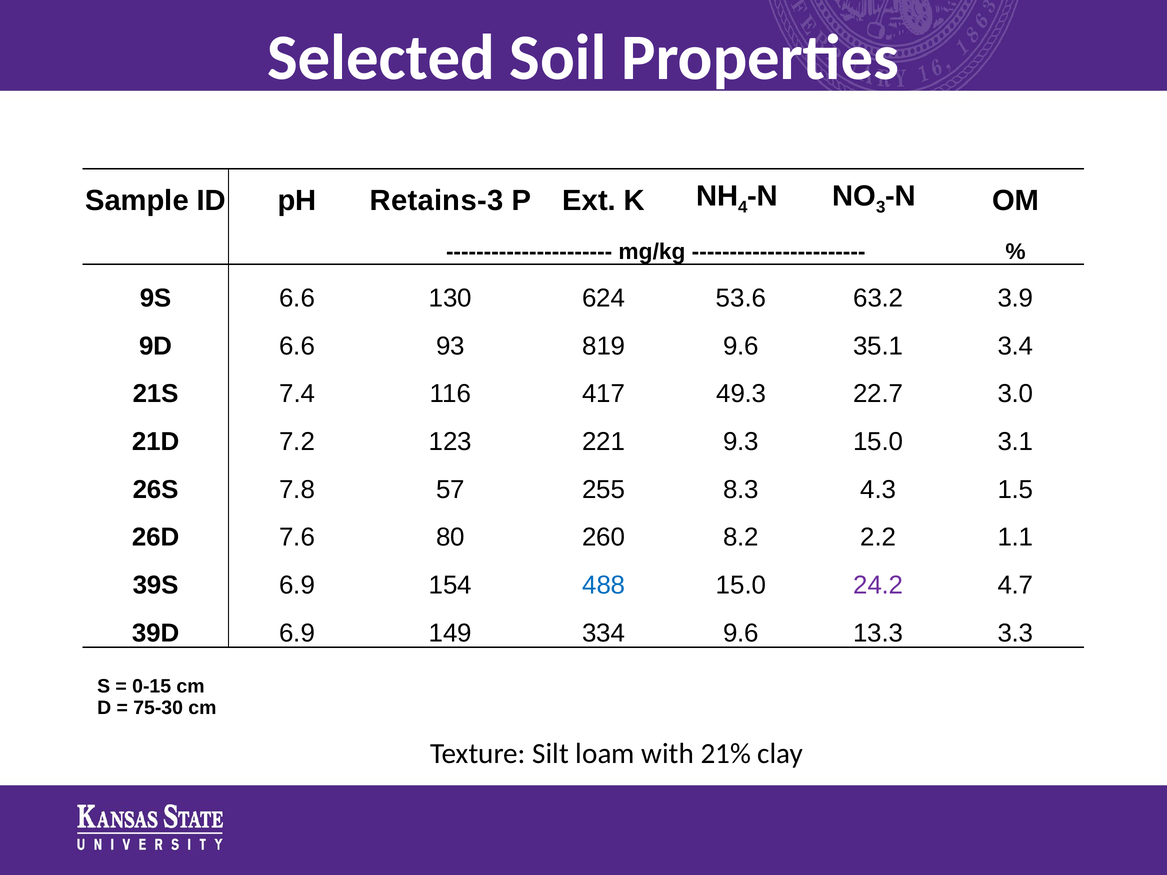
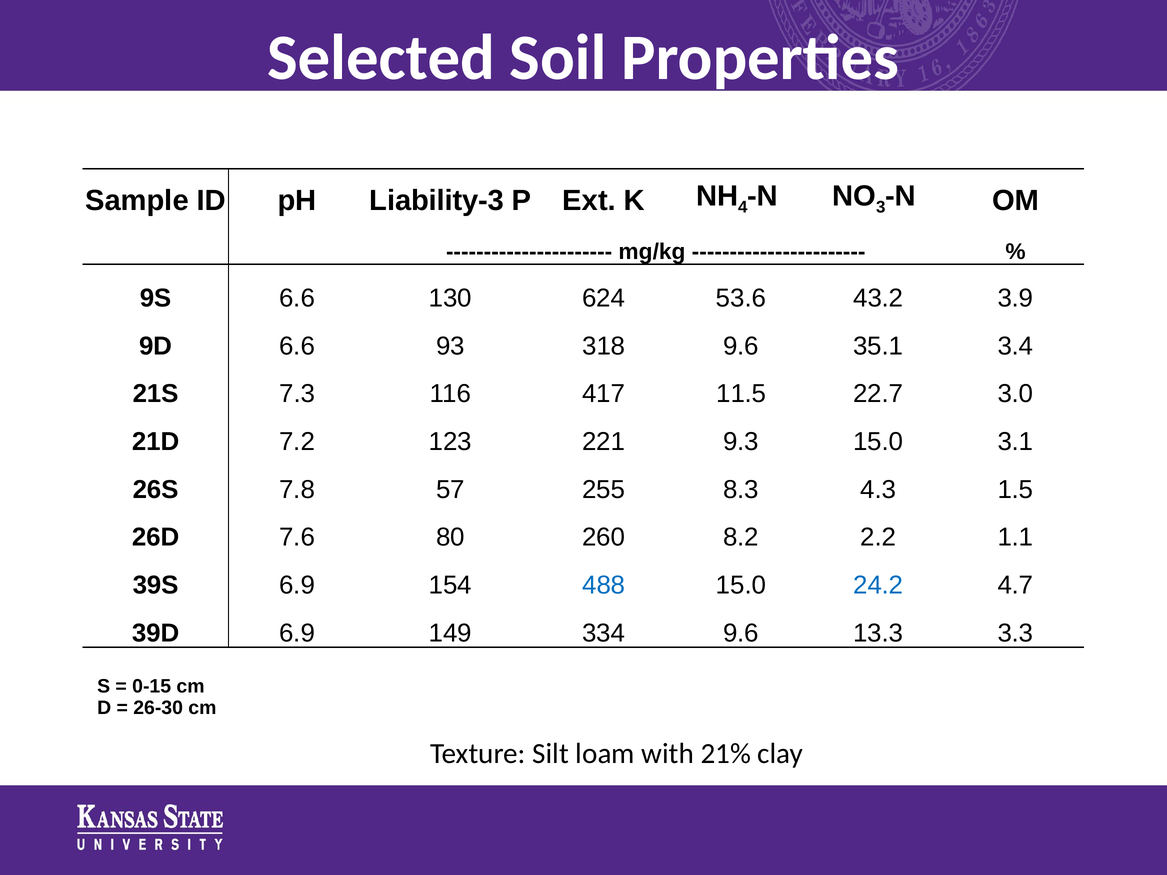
Retains-3: Retains-3 -> Liability-3 (437, 201)
63.2: 63.2 -> 43.2 (878, 298)
819: 819 -> 318 (604, 346)
7.4: 7.4 -> 7.3 (297, 394)
49.3: 49.3 -> 11.5 (741, 394)
24.2 colour: purple -> blue (878, 585)
75-30: 75-30 -> 26-30 (158, 708)
